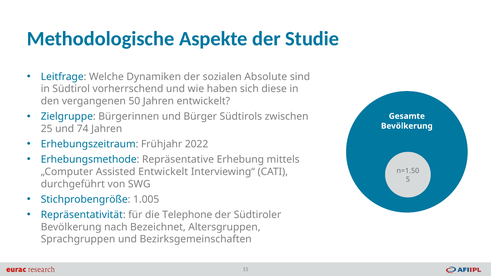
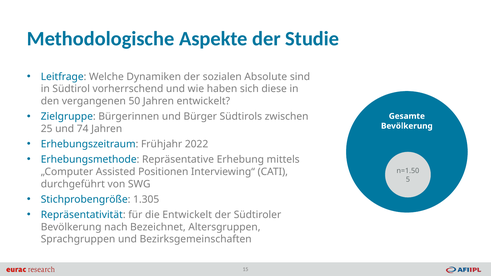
Assisted Entwickelt: Entwickelt -> Positionen (163, 172)
1.005: 1.005 -> 1.305 (146, 200)
die Telephone: Telephone -> Entwickelt (187, 215)
